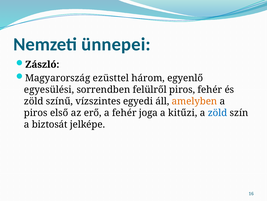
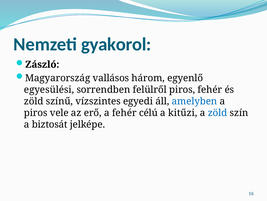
ünnepei: ünnepei -> gyakorol (116, 44)
ezüsttel: ezüsttel -> vallásos (111, 78)
amelyben colour: orange -> blue (194, 101)
első: első -> vele (59, 112)
joga: joga -> célú (148, 112)
